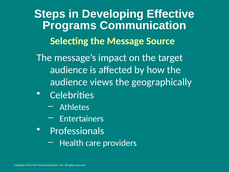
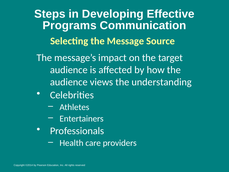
geographically: geographically -> understanding (162, 82)
